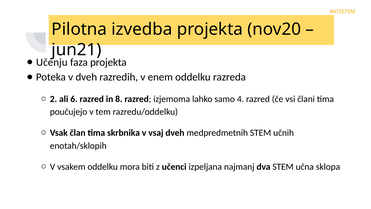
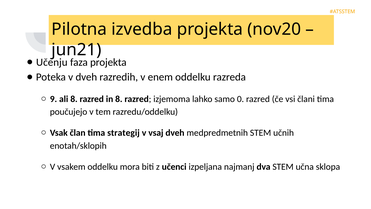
2: 2 -> 9 (53, 99)
ali 6: 6 -> 8 (74, 99)
4: 4 -> 0 (240, 99)
skrbnika: skrbnika -> strategij (123, 133)
